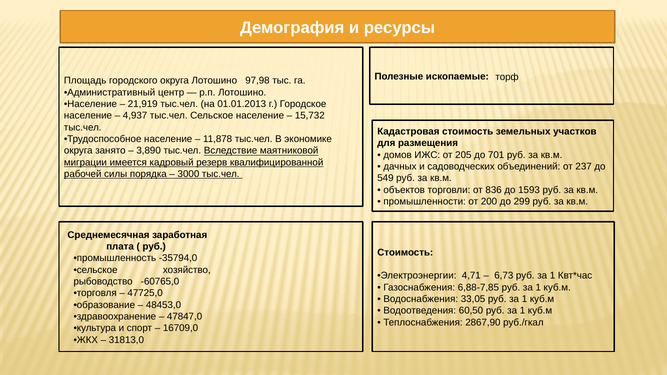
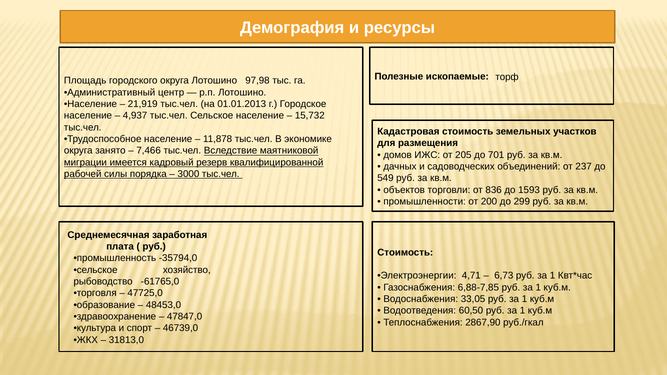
3,890: 3,890 -> 7,466 (149, 151)
-60765,0: -60765,0 -> -61765,0 (160, 282)
16709,0: 16709,0 -> 46739,0 (181, 328)
